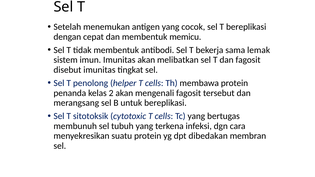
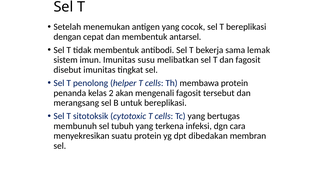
memicu: memicu -> antarsel (185, 37)
Imunitas akan: akan -> susu (146, 60)
